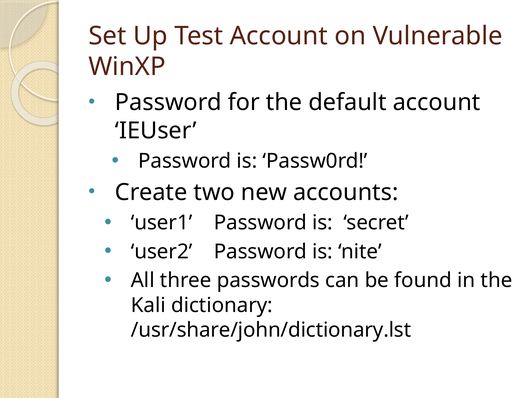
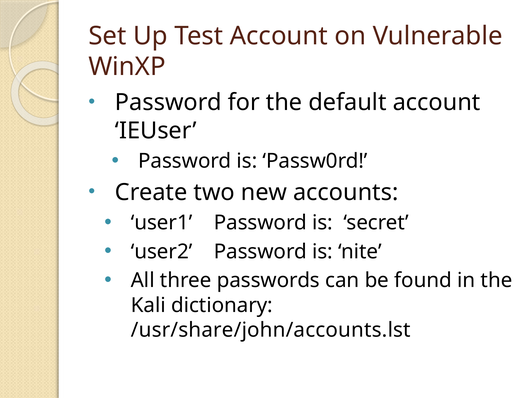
/usr/share/john/dictionary.lst: /usr/share/john/dictionary.lst -> /usr/share/john/accounts.lst (271, 330)
